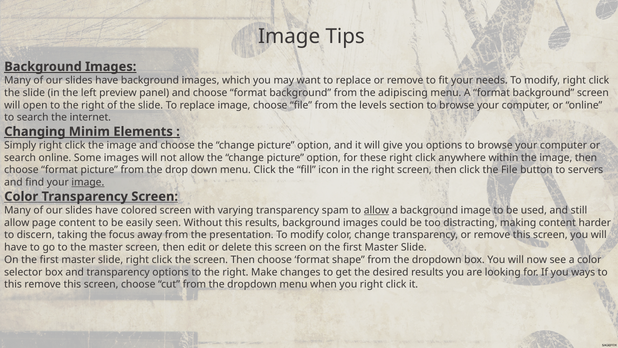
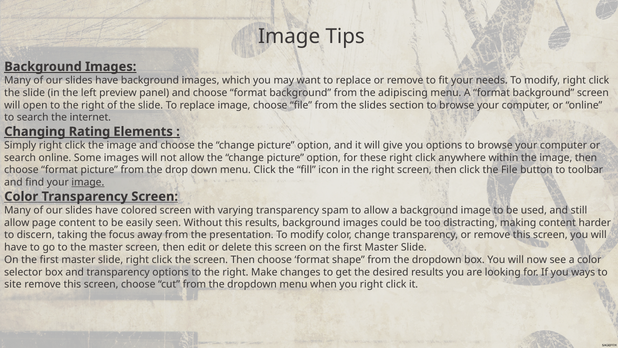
the levels: levels -> slides (373, 105)
Minim: Minim -> Rating (89, 131)
servers: servers -> toolbar (586, 170)
allow underline: present -> none (376, 210)
this: this -> site (13, 284)
